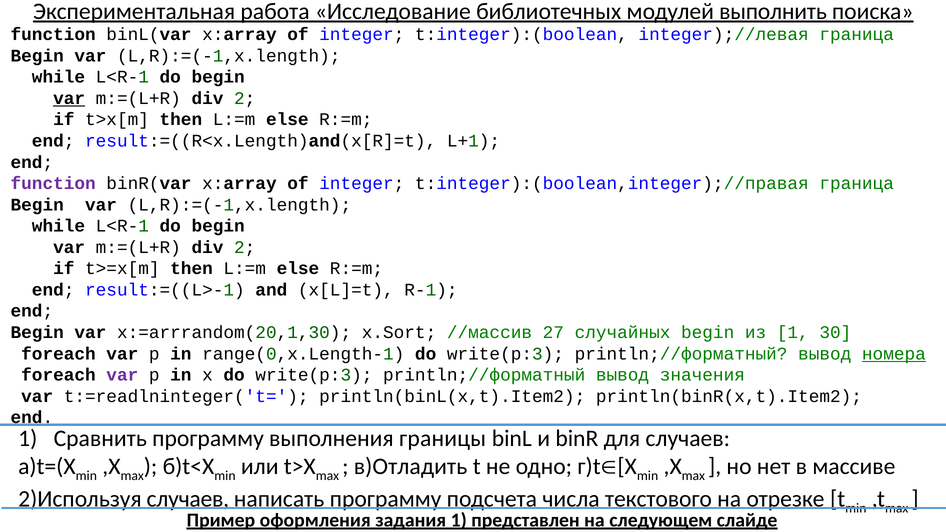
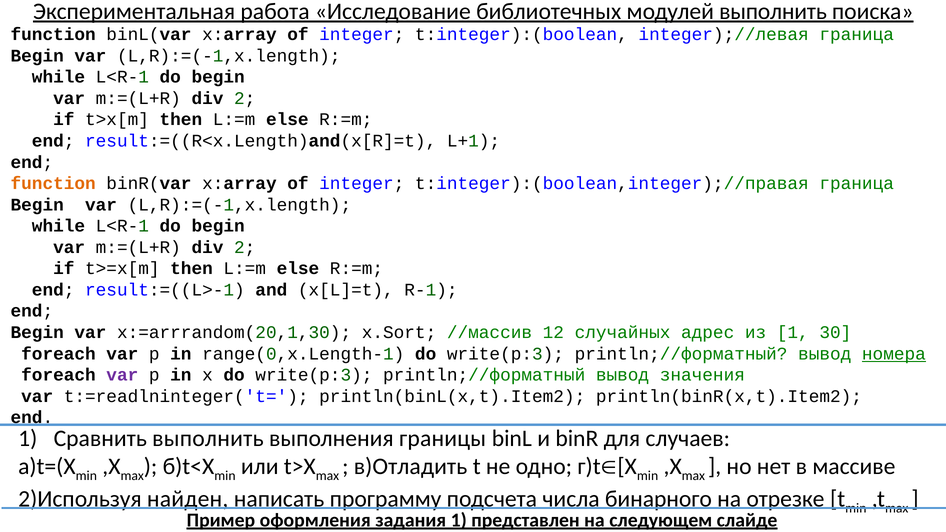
var underline: present -> none (69, 98)
function colour: purple -> orange (53, 183)
27: 27 -> 12 (553, 332)
случайных begin: begin -> адрес (708, 332)
Сравнить программу: программу -> выполнить (208, 438)
2)Используя случаев: случаев -> найден (188, 499)
текстового: текстового -> бинарного (658, 499)
